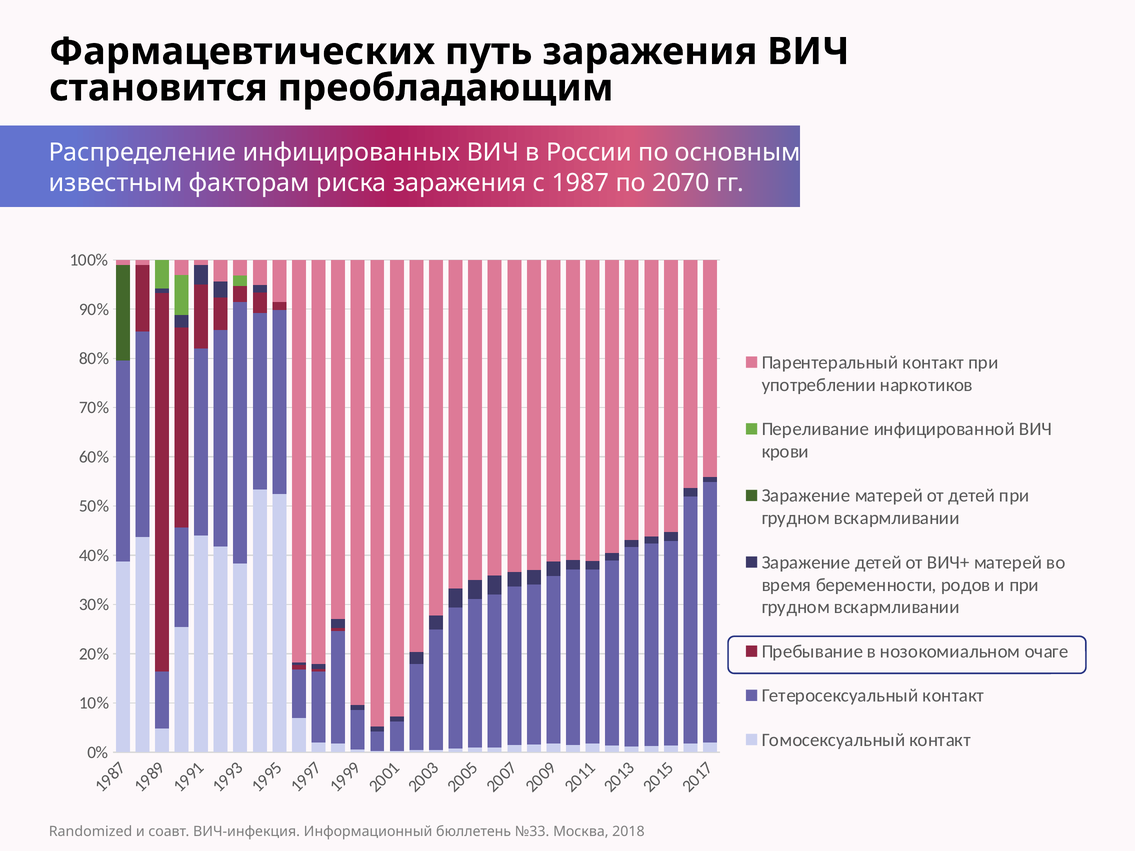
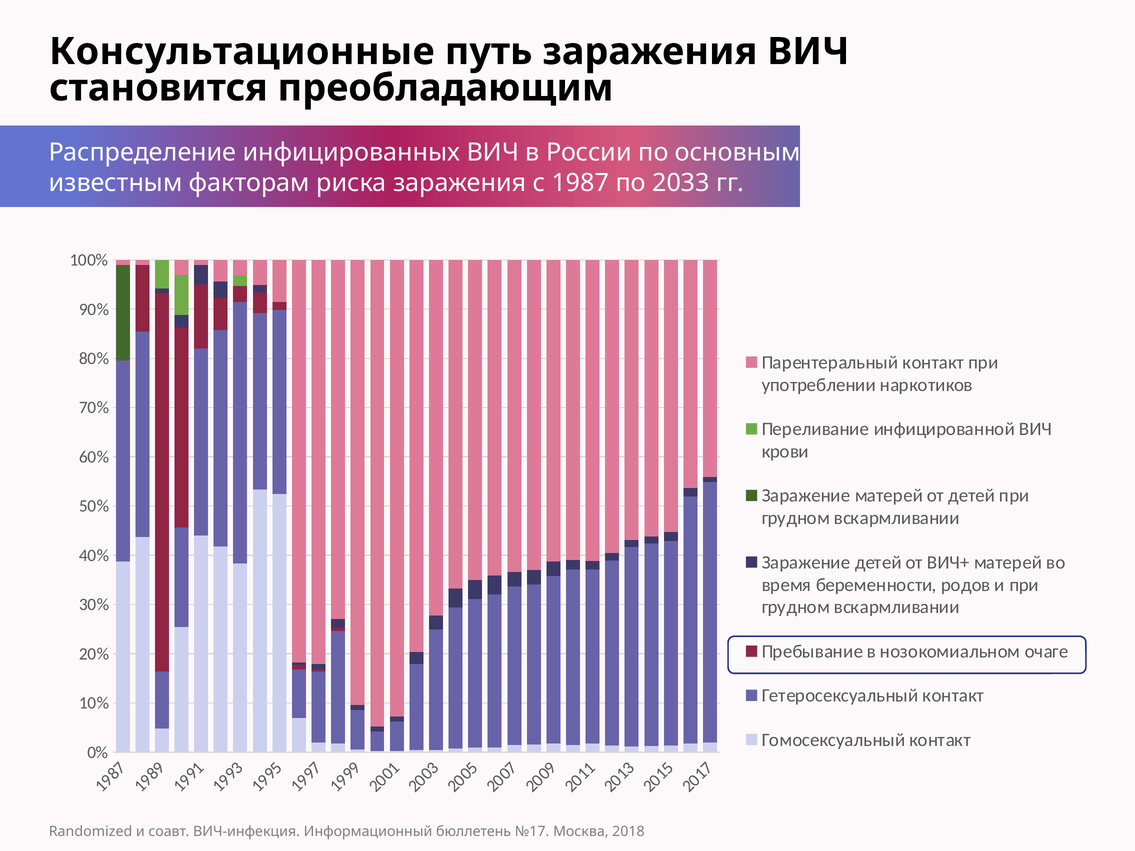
Фармацевтических: Фармацевтических -> Консультационные (242, 52)
2070: 2070 -> 2033 (681, 183)
№33: №33 -> №17 (532, 832)
